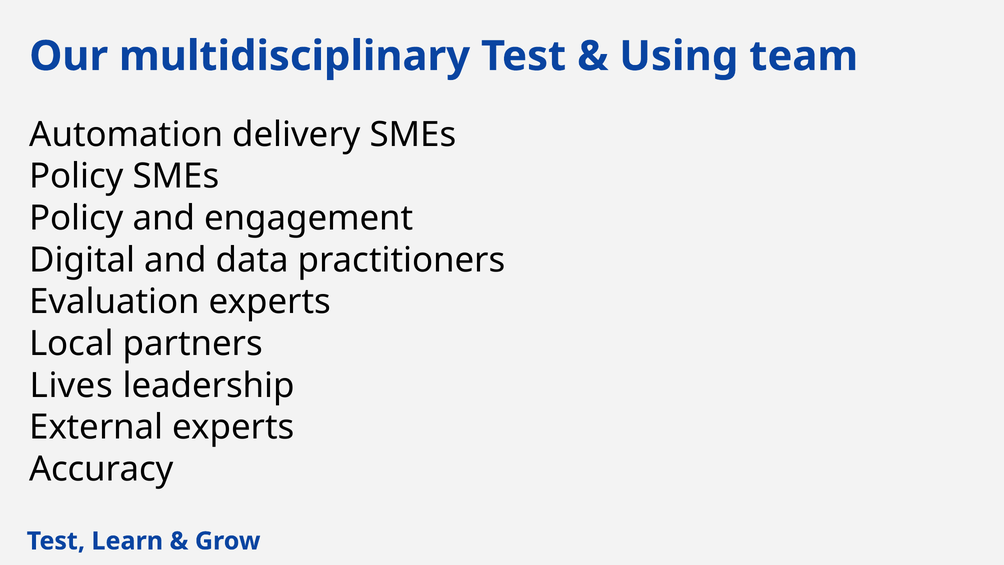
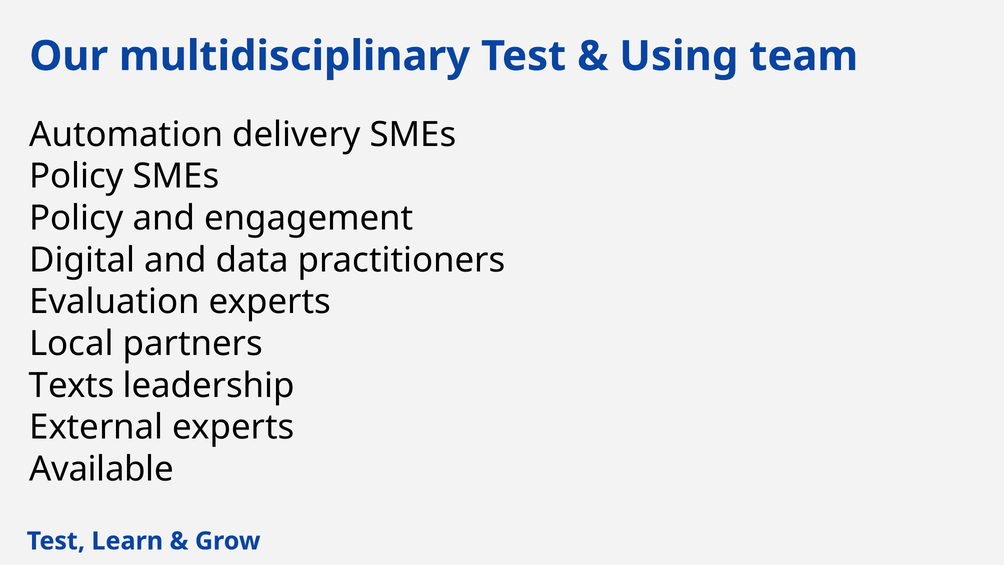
Lives: Lives -> Texts (72, 385)
Accuracy: Accuracy -> Available (102, 469)
